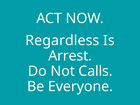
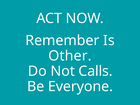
Regardless: Regardless -> Remember (62, 40)
Arrest: Arrest -> Other (70, 56)
